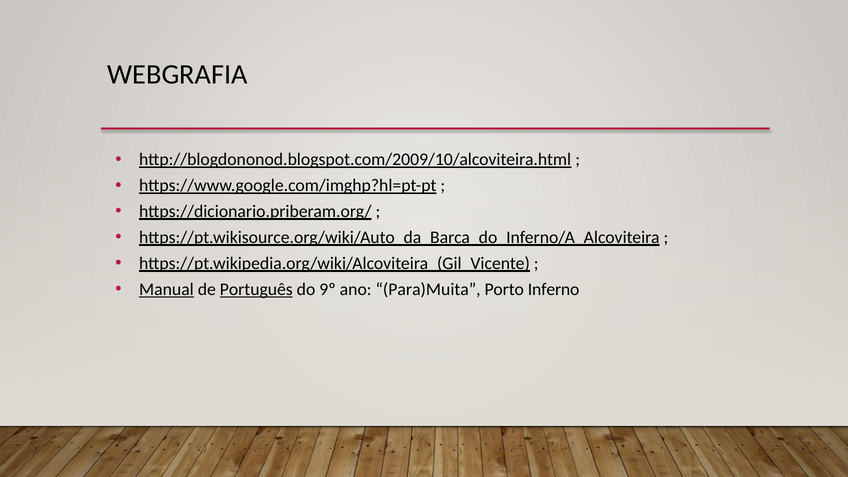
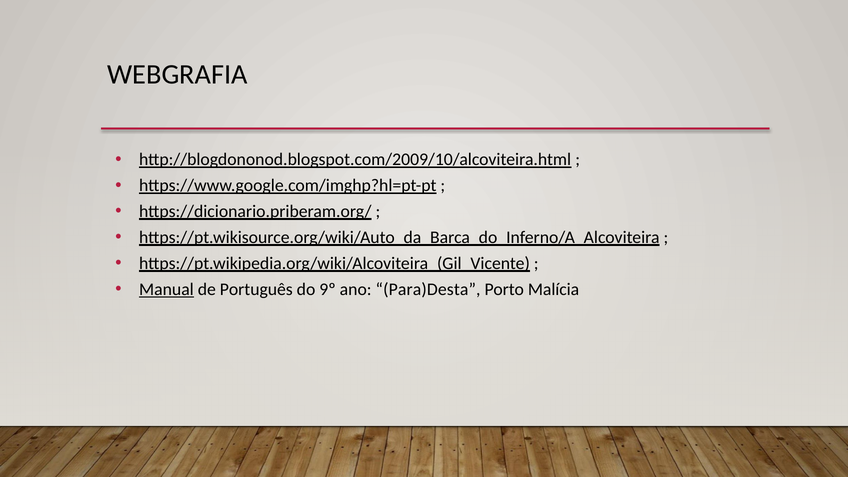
Português underline: present -> none (256, 289)
Para)Muita: Para)Muita -> Para)Desta (428, 289)
Inferno: Inferno -> Malícia (554, 289)
